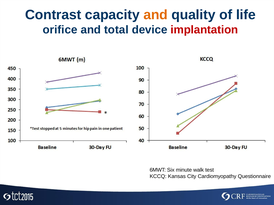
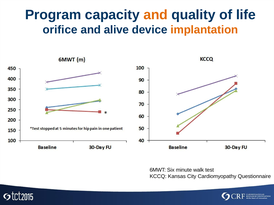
Contrast: Contrast -> Program (53, 15)
total: total -> alive (116, 30)
implantation colour: red -> orange (204, 30)
